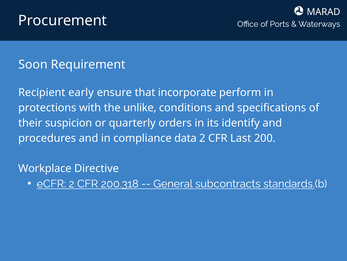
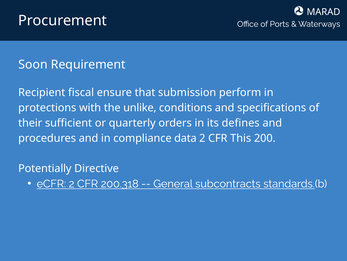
early: early -> fiscal (81, 92)
incorporate: incorporate -> submission (187, 92)
suspicion: suspicion -> sufficient (69, 123)
identify: identify -> defines (241, 123)
Last: Last -> This (241, 138)
Workplace: Workplace -> Potentially (45, 168)
